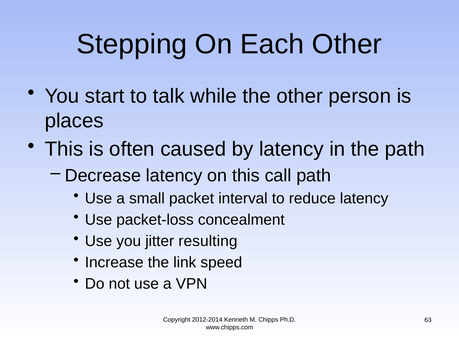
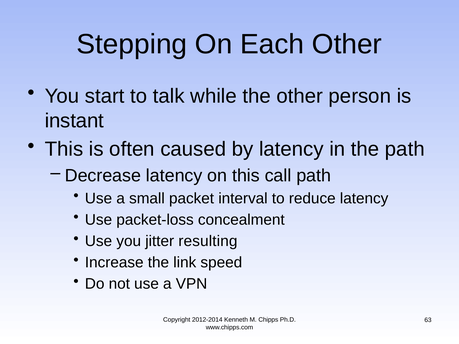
places: places -> instant (74, 121)
